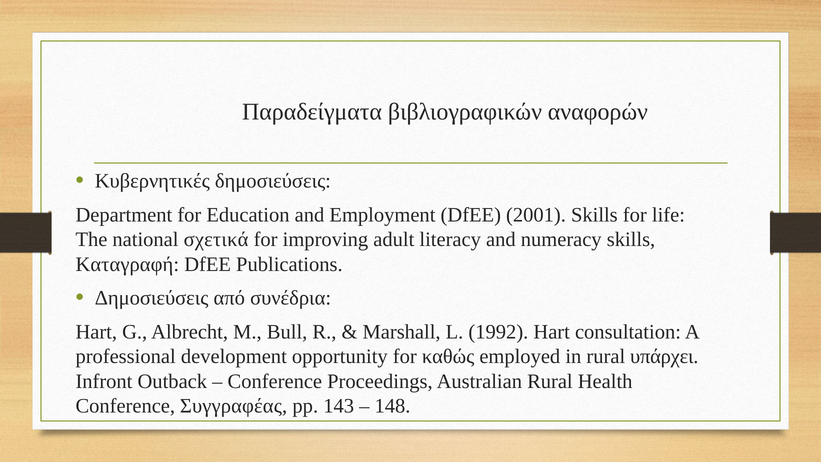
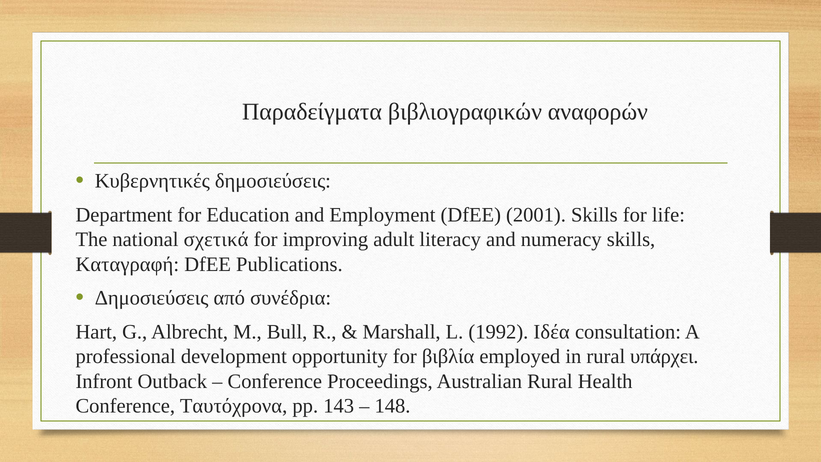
1992 Hart: Hart -> Ιδέα (552, 332)
καθώς: καθώς -> βιβλία (448, 357)
Συγγραφέας: Συγγραφέας -> Ταυτόχρονα (234, 406)
